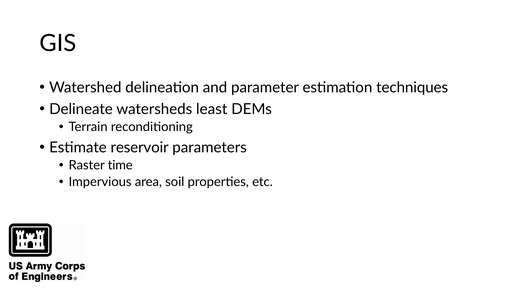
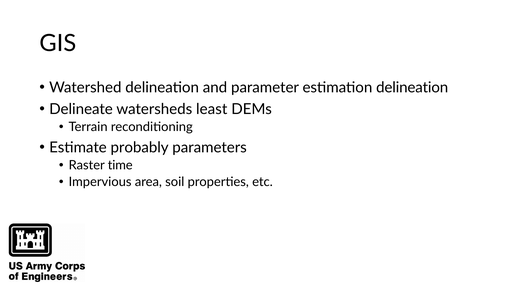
estimation techniques: techniques -> delineation (412, 88)
reservoir: reservoir -> probably (140, 148)
